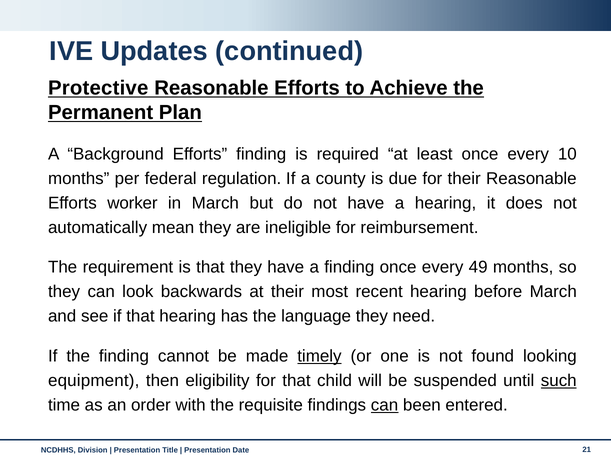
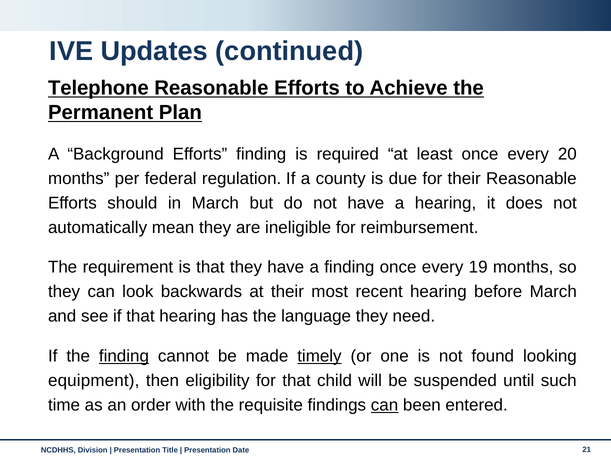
Protective: Protective -> Telephone (98, 88)
10: 10 -> 20 (567, 154)
worker: worker -> should (132, 203)
49: 49 -> 19 (478, 267)
finding underline: none -> present (124, 356)
such underline: present -> none (559, 380)
